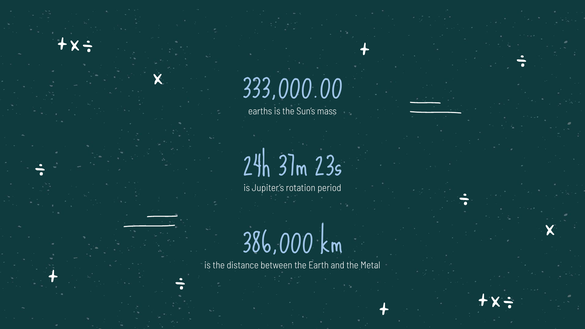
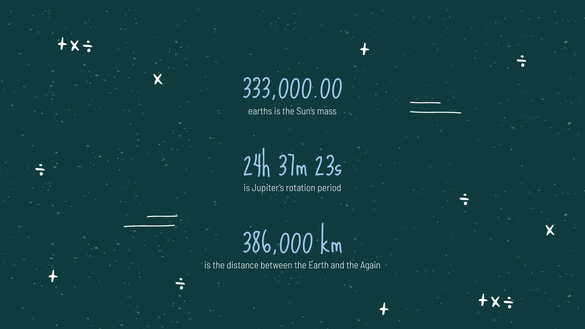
Metal: Metal -> Again (370, 265)
